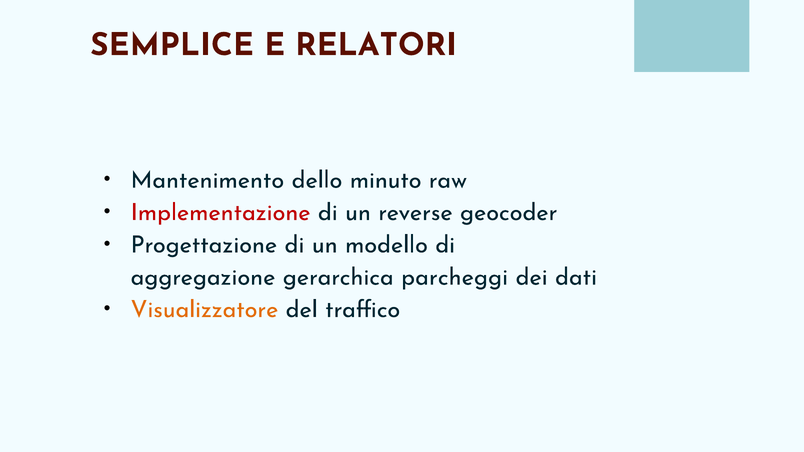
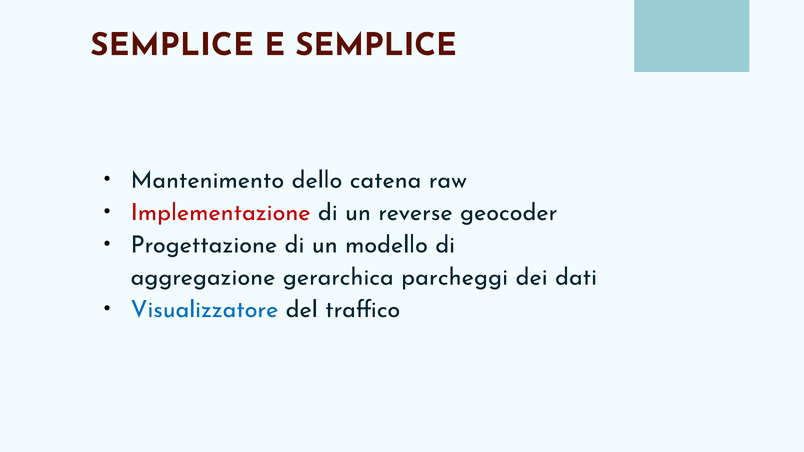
E RELATORI: RELATORI -> SEMPLICE (376, 45)
minuto: minuto -> catena (386, 180)
Visualizzatore colour: orange -> blue (204, 309)
